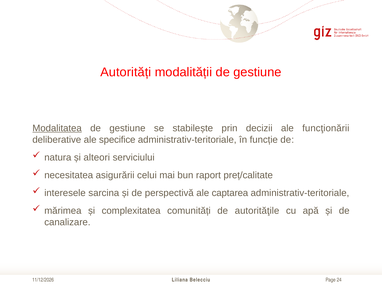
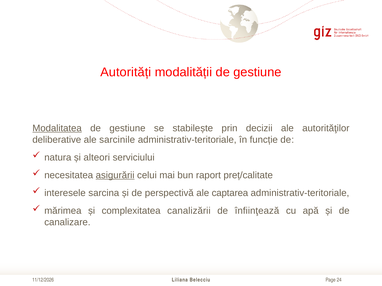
funcţionării: funcţionării -> autorităţilor (326, 128)
specifice: specifice -> sarcinile (117, 140)
asigurării underline: none -> present (115, 176)
comunități: comunități -> canalizării (189, 211)
autorităţile: autorităţile -> înfiinţează (257, 211)
